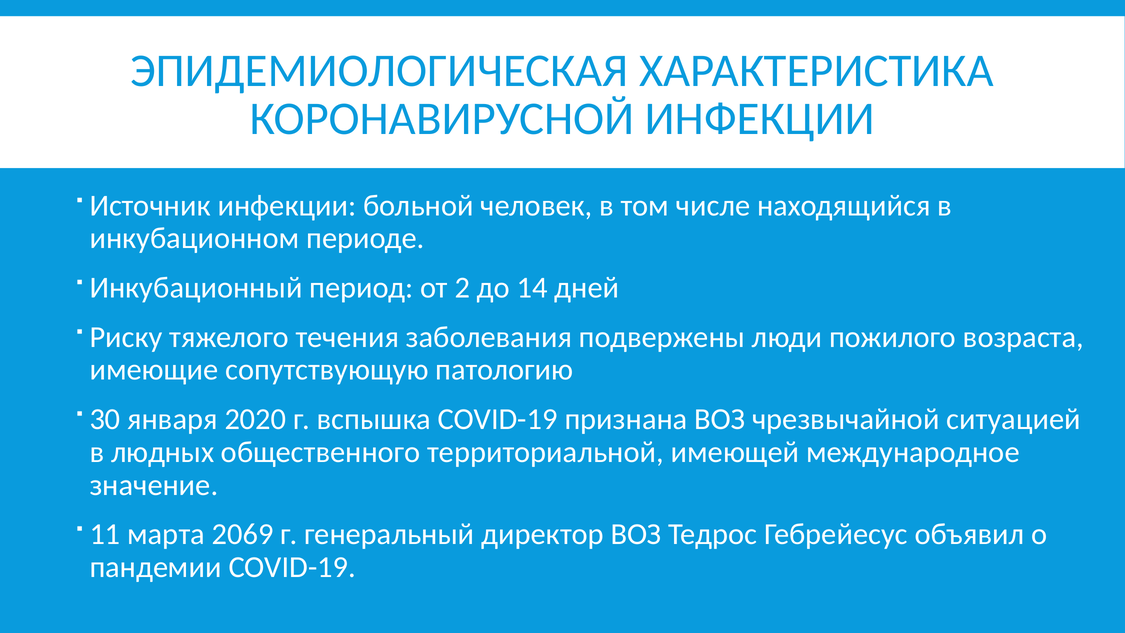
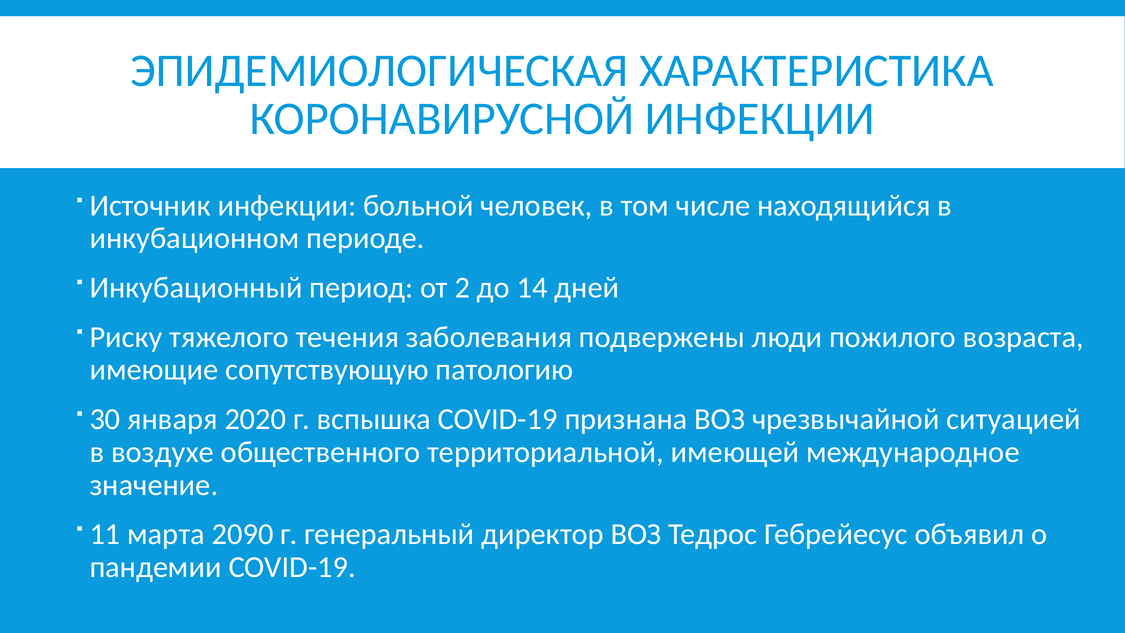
людных: людных -> воздухе (163, 452)
2069: 2069 -> 2090 (243, 534)
